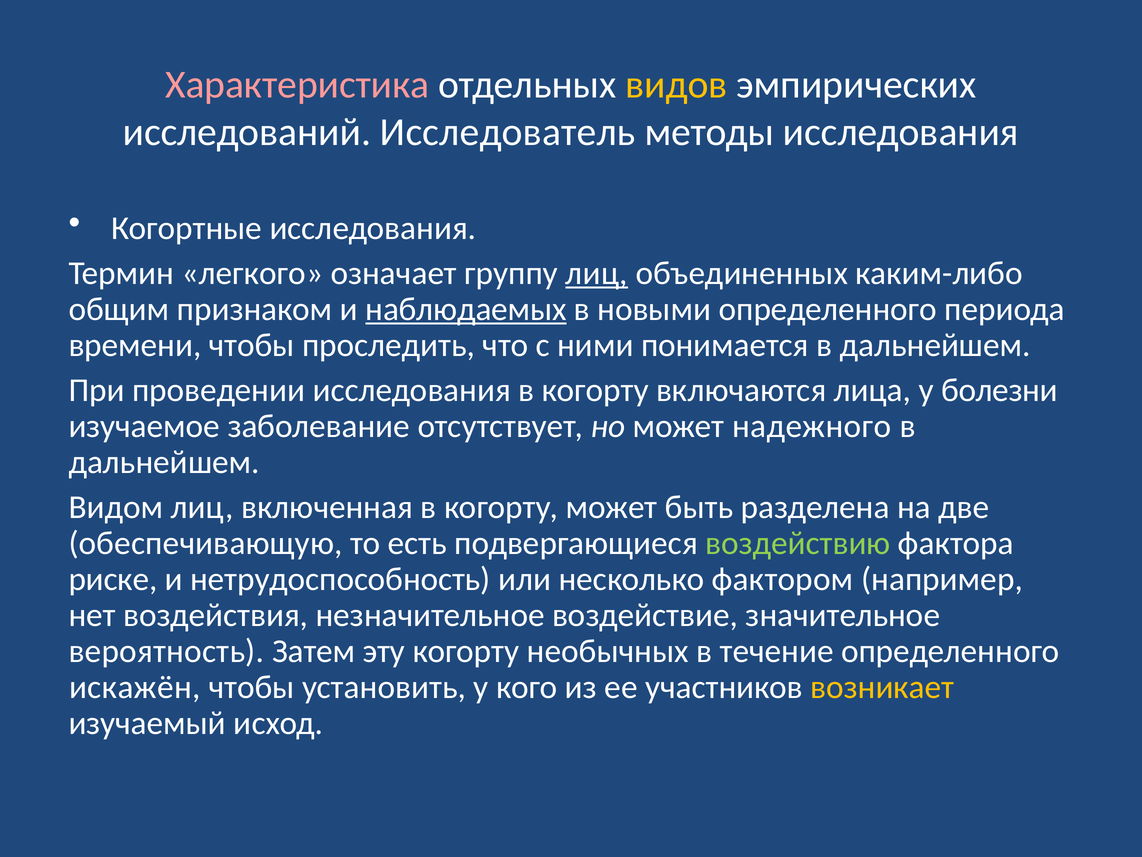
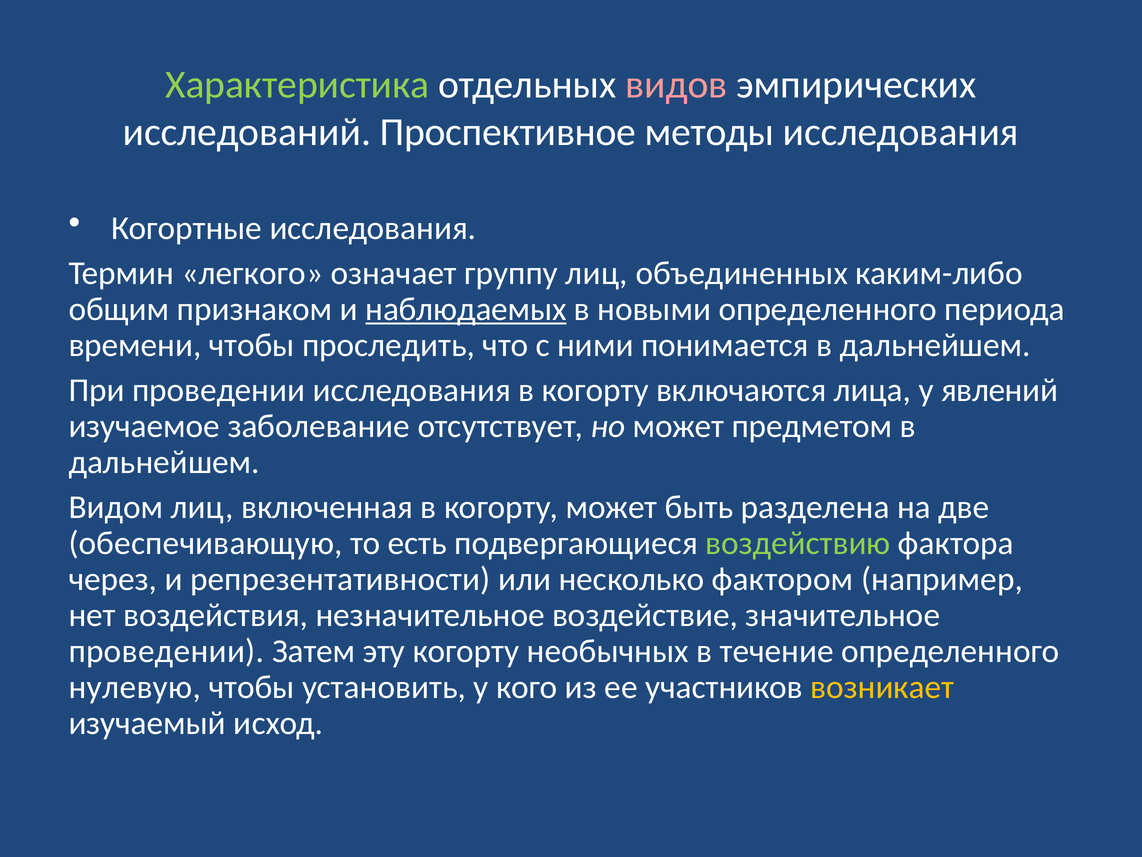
Характеристика colour: pink -> light green (297, 85)
видов colour: yellow -> pink (676, 85)
Исследователь: Исследователь -> Проспективное (508, 132)
лиц underline: present -> none (597, 273)
болезни: болезни -> явлений (1000, 390)
надежного: надежного -> предметом (812, 426)
риске: риске -> через (113, 579)
нетрудоспособность: нетрудоспособность -> репрезентативности (340, 579)
вероятность: вероятность -> проведении (166, 651)
искажён: искажён -> нулевую (135, 687)
